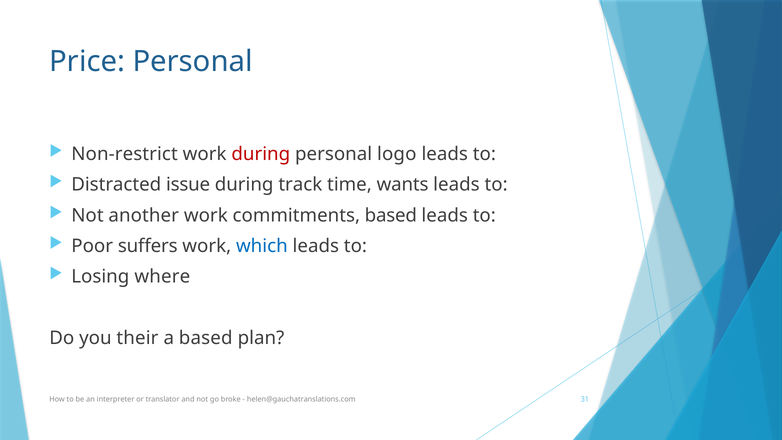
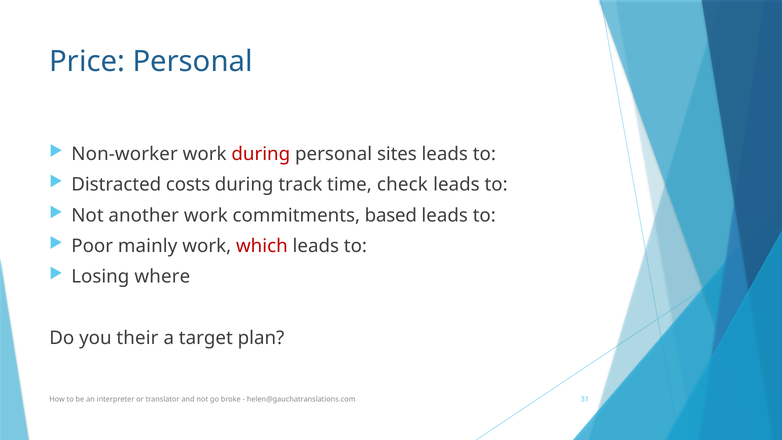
Non-restrict: Non-restrict -> Non-worker (125, 154)
logo: logo -> sites (397, 154)
issue: issue -> costs (188, 185)
wants: wants -> check (402, 185)
suffers: suffers -> mainly (148, 246)
which colour: blue -> red (262, 246)
a based: based -> target (206, 338)
